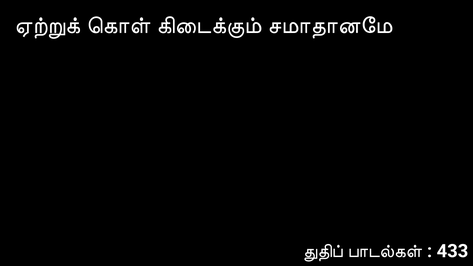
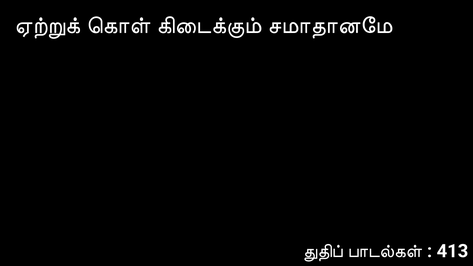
433: 433 -> 413 (452, 251)
